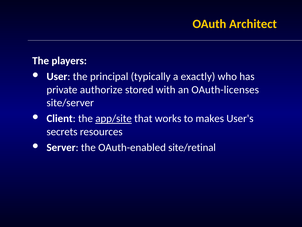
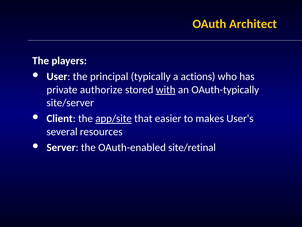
exactly: exactly -> actions (198, 76)
with underline: none -> present (166, 89)
OAuth-licenses: OAuth-licenses -> OAuth-typically (225, 89)
works: works -> easier (168, 118)
secrets: secrets -> several (62, 131)
